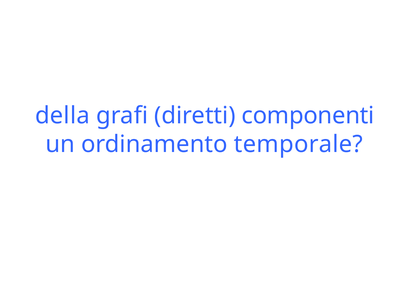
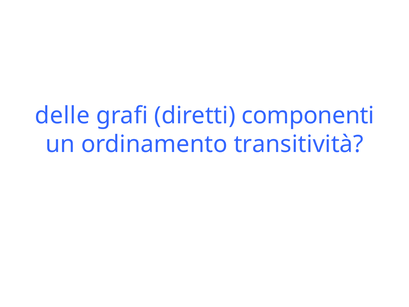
della: della -> delle (62, 116)
temporale: temporale -> transitività (299, 144)
